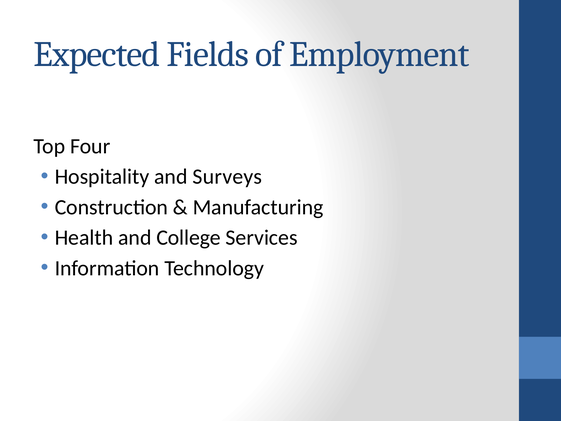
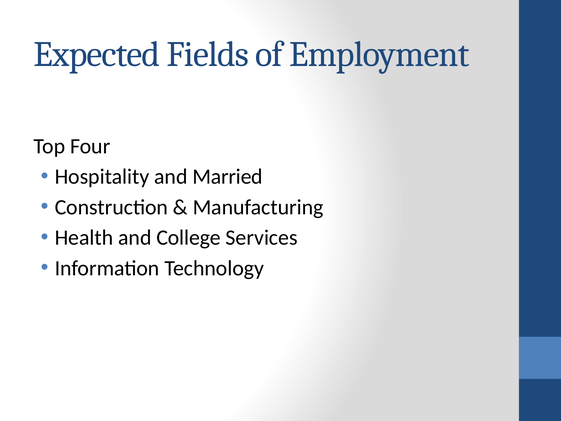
Surveys: Surveys -> Married (228, 177)
